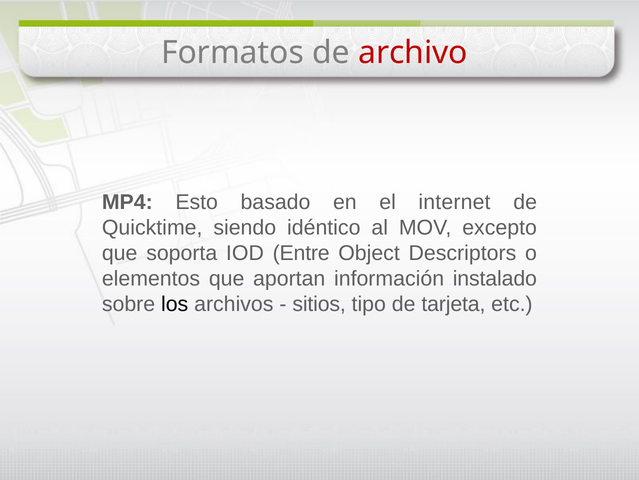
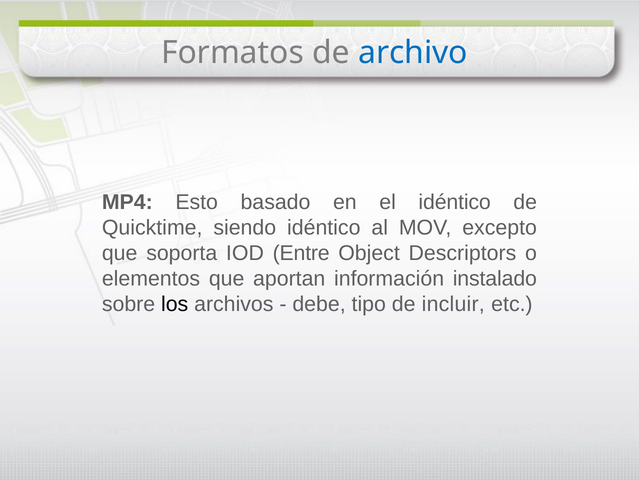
archivo colour: red -> blue (413, 53)
el internet: internet -> idéntico (455, 202)
sitios: sitios -> debe (319, 304)
tarjeta: tarjeta -> incluir (453, 304)
